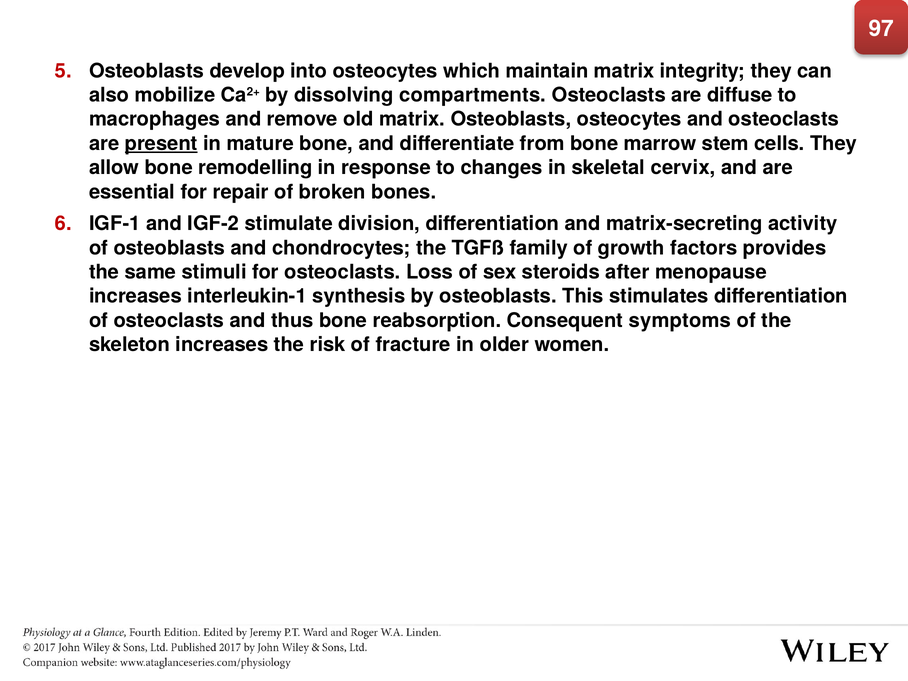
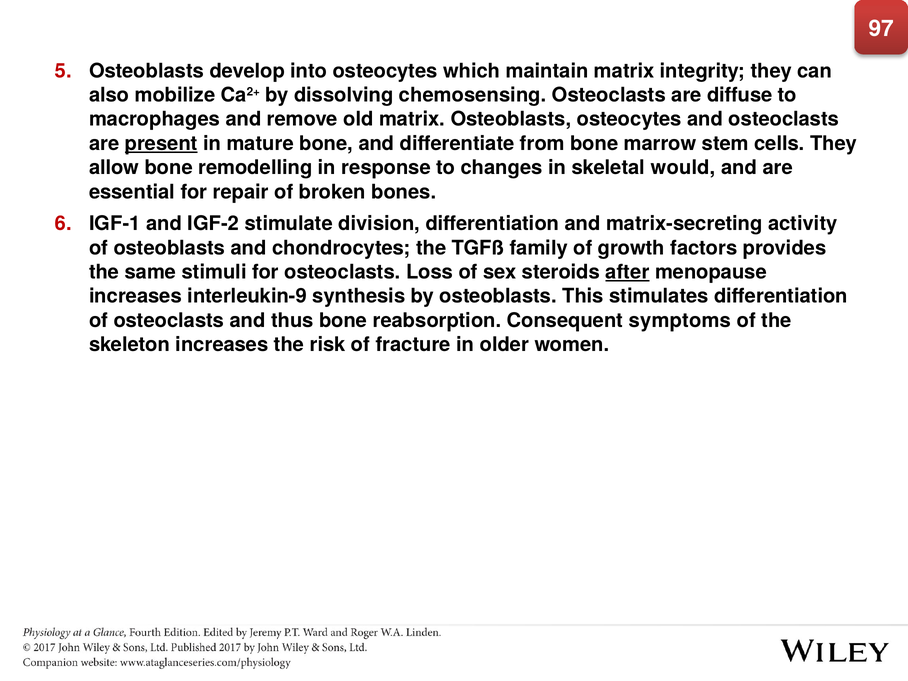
compartments: compartments -> chemosensing (473, 95)
cervix: cervix -> would (683, 168)
after underline: none -> present (627, 272)
interleukin-1: interleukin-1 -> interleukin-9 (247, 296)
